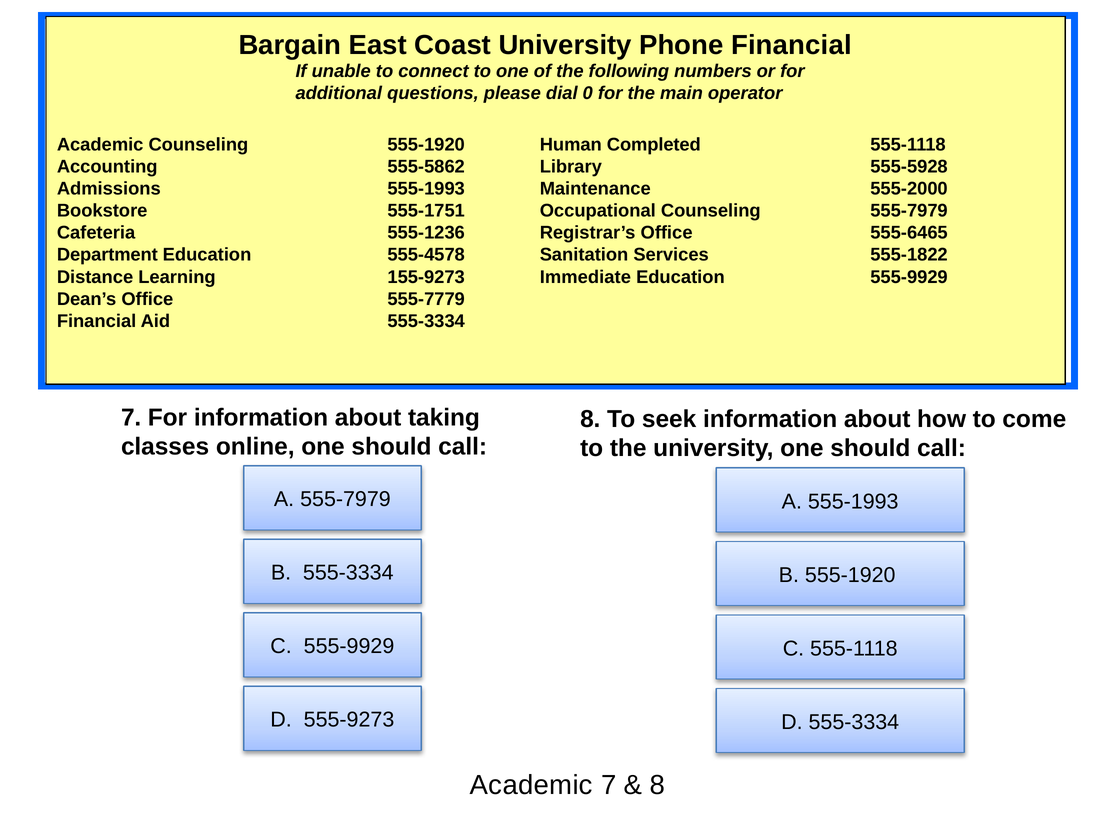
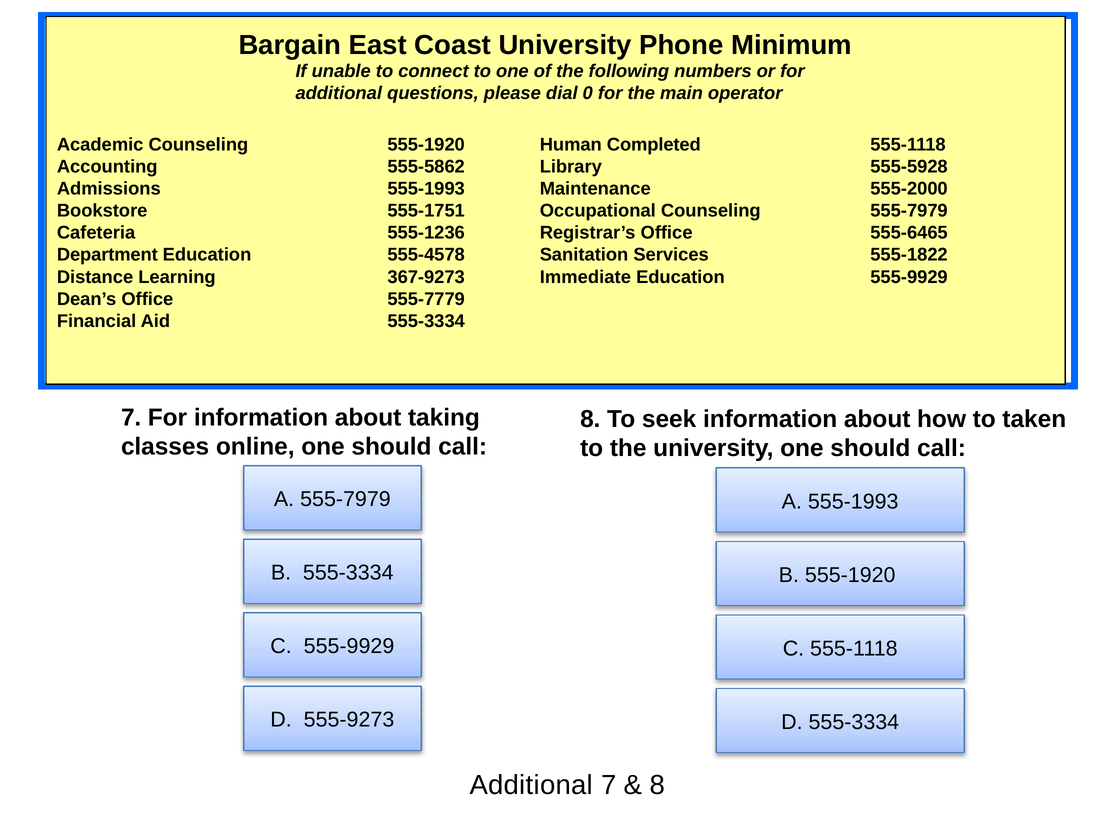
Phone Financial: Financial -> Minimum (791, 45)
155-9273: 155-9273 -> 367-9273 (426, 277)
come: come -> taken (1034, 419)
Academic: Academic -> Additional (531, 785)
